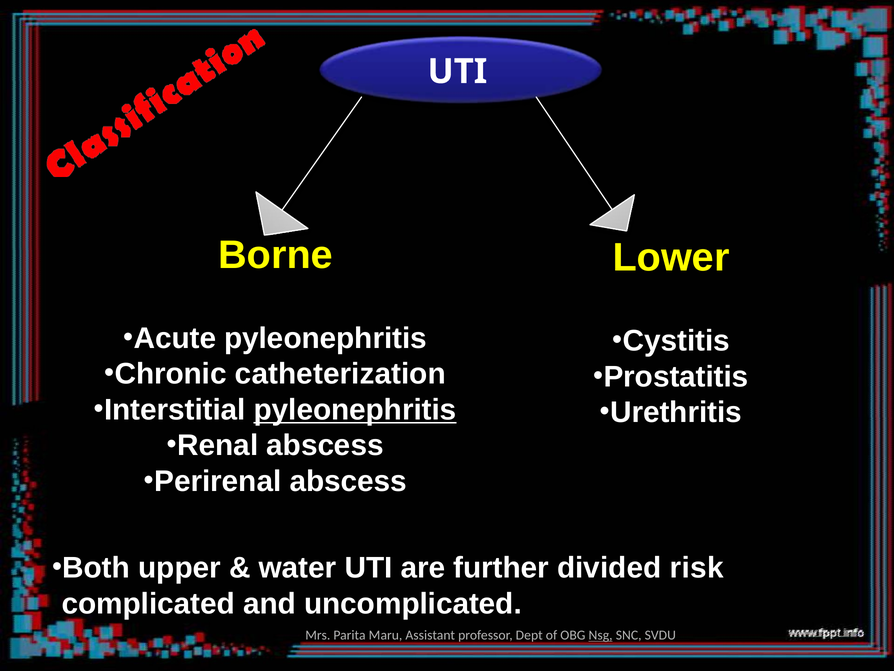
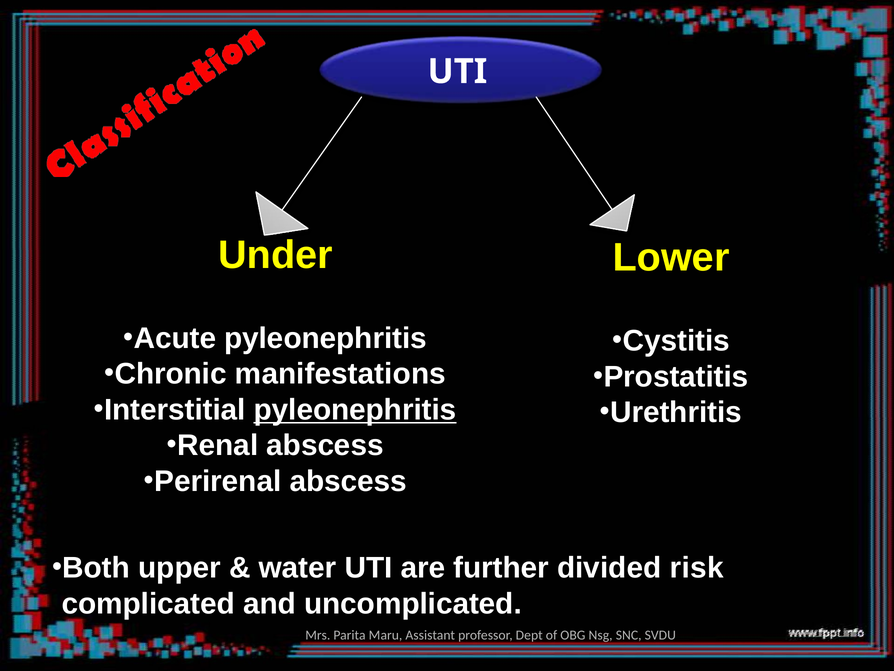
Borne: Borne -> Under (275, 255)
catheterization: catheterization -> manifestations (340, 374)
Nsg underline: present -> none (601, 635)
